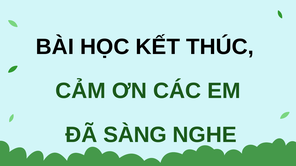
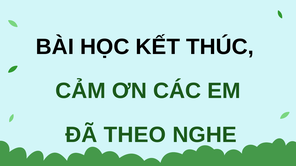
SÀNG: SÀNG -> THEO (135, 135)
